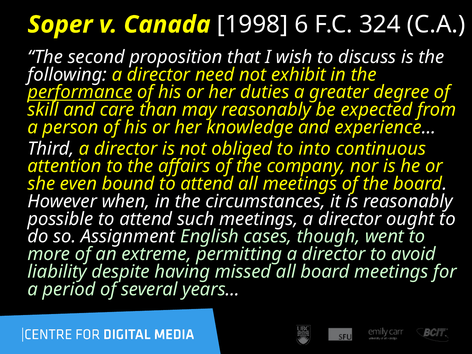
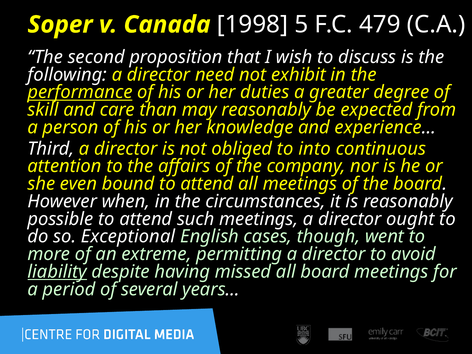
6: 6 -> 5 (301, 25)
324: 324 -> 479 (380, 25)
Assignment: Assignment -> Exceptional (128, 237)
liability underline: none -> present (57, 272)
